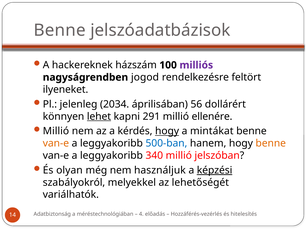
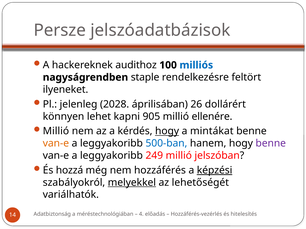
Benne: Benne -> Persze (60, 30)
házszám: házszám -> audithoz (136, 65)
milliós colour: purple -> blue (196, 65)
jogod: jogod -> staple (145, 77)
2034: 2034 -> 2028 (115, 104)
56: 56 -> 26 (196, 104)
lehet underline: present -> none (99, 117)
291: 291 -> 905 (151, 117)
benne colour: orange -> purple (271, 144)
340: 340 -> 249 (154, 156)
olyan: olyan -> hozzá (70, 171)
használjuk: használjuk -> hozzáférés (160, 171)
melyekkel underline: none -> present (132, 183)
